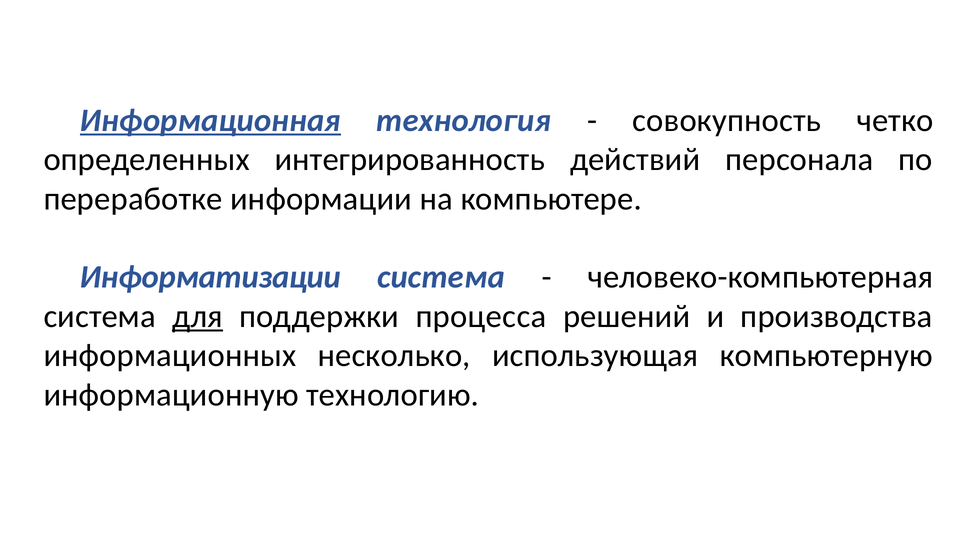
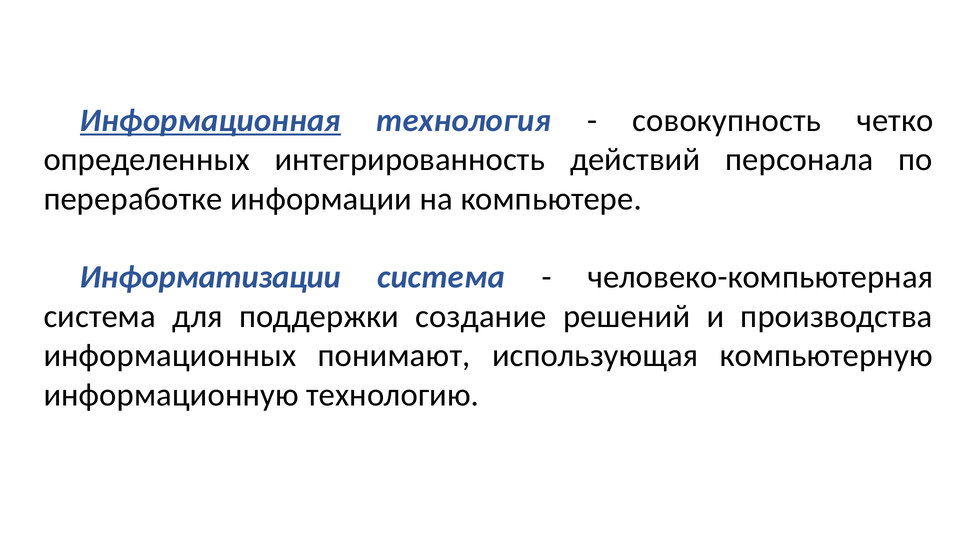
для underline: present -> none (197, 317)
процесса: процесса -> создание (481, 317)
несколько: несколько -> понимают (394, 356)
